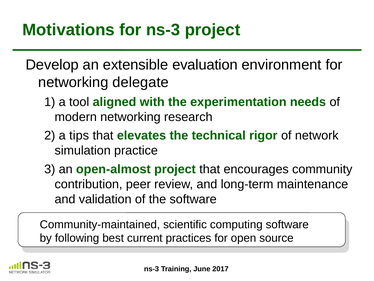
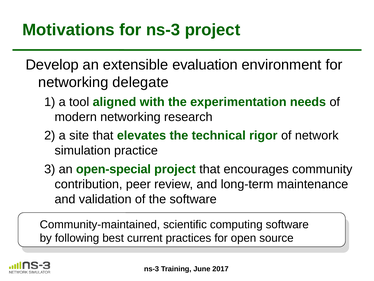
tips: tips -> site (79, 135)
open-almost: open-almost -> open-special (113, 169)
